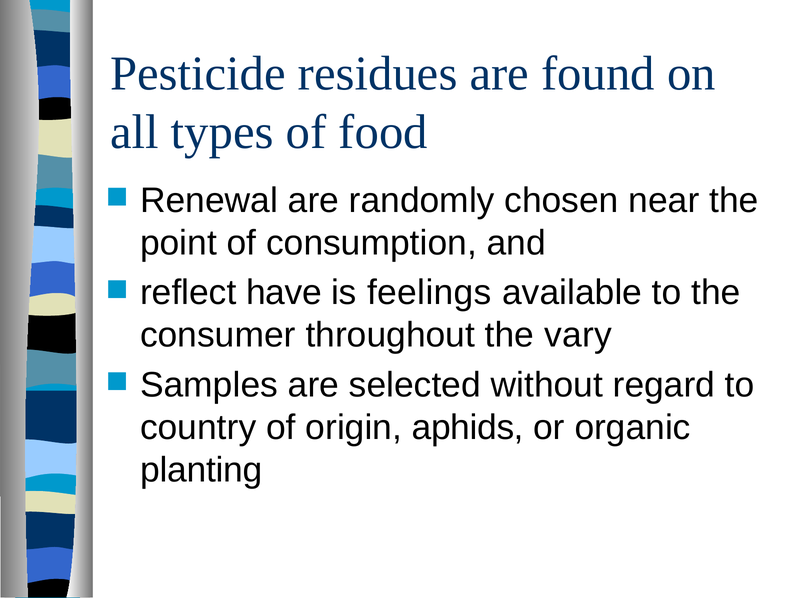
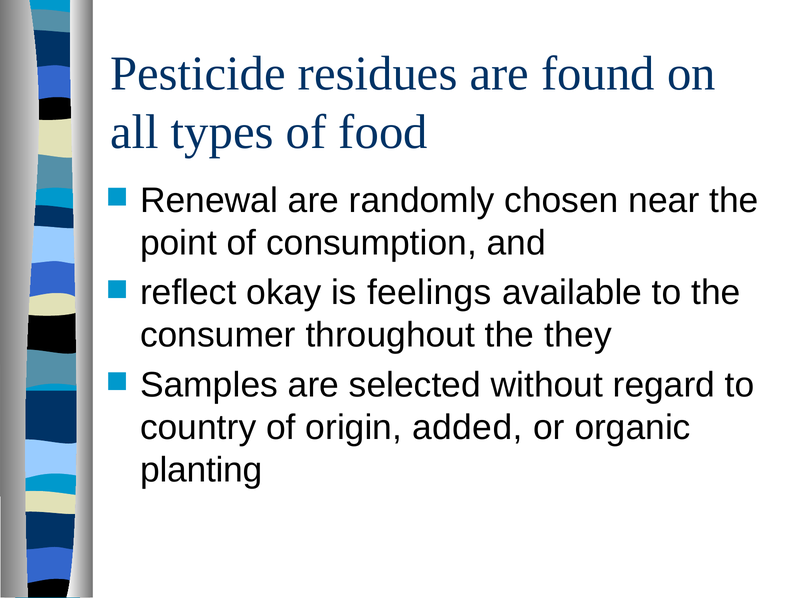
have: have -> okay (284, 293)
vary: vary -> they (578, 335)
aphids: aphids -> added (467, 427)
